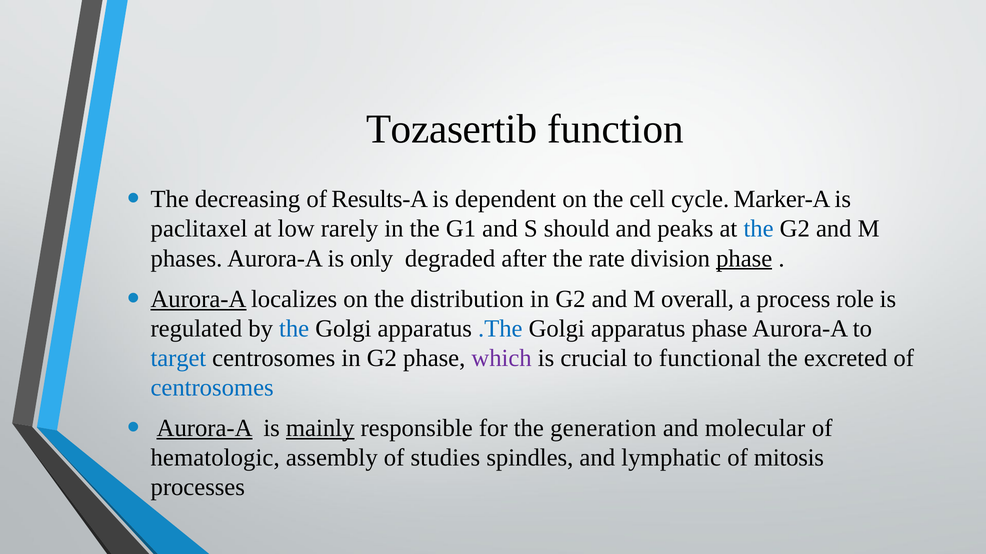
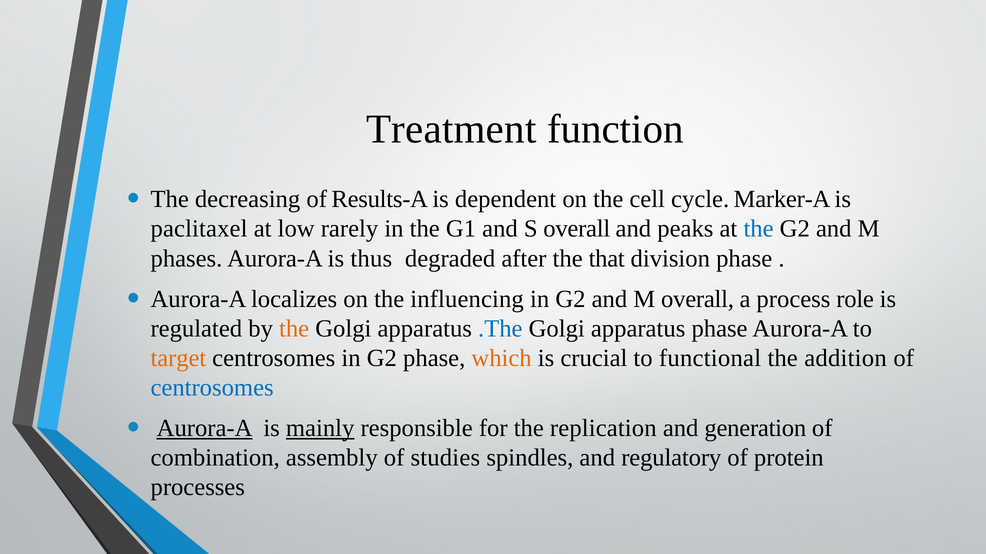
Tozasertib: Tozasertib -> Treatment (451, 129)
S should: should -> overall (577, 229)
only: only -> thus (371, 259)
rate: rate -> that (607, 259)
phase underline: present -> none (744, 259)
Aurora-A underline: present -> none (198, 299)
distribution: distribution -> influencing (467, 299)
the colour: blue -> orange (294, 329)
target colour: blue -> orange (178, 358)
which colour: purple -> orange (502, 358)
excreted: excreted -> addition (846, 358)
generation: generation -> replication (603, 429)
molecular: molecular -> generation (755, 429)
hematologic: hematologic -> combination (215, 458)
lymphatic: lymphatic -> regulatory (671, 458)
mitosis: mitosis -> protein (789, 458)
